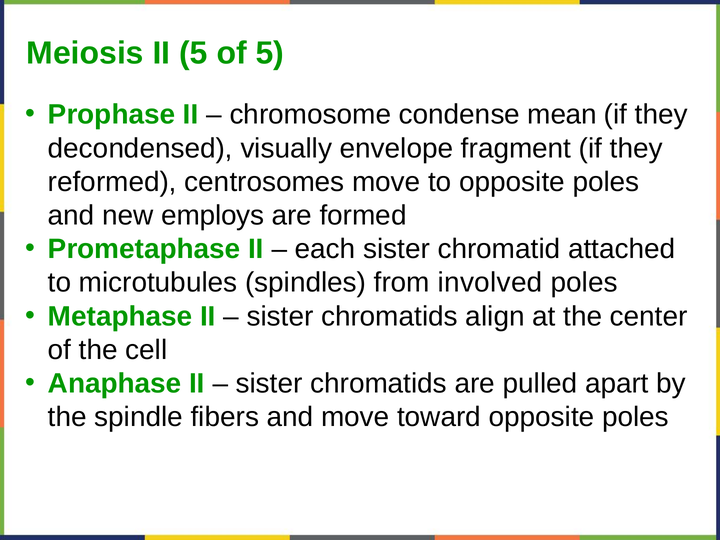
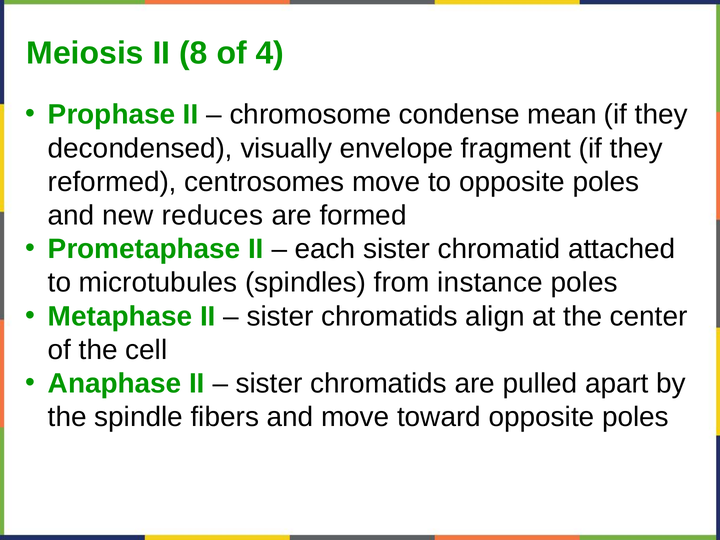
II 5: 5 -> 8 (194, 53)
of 5: 5 -> 4 (270, 53)
employs: employs -> reduces (212, 216)
involved: involved -> instance (490, 283)
